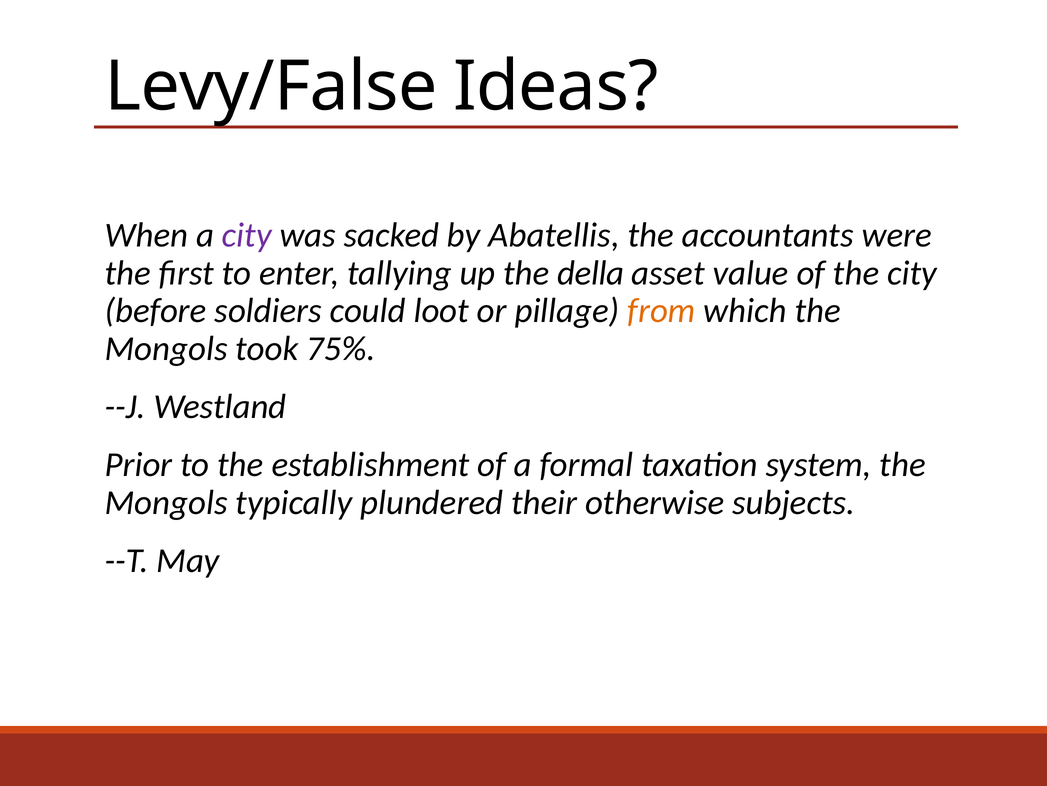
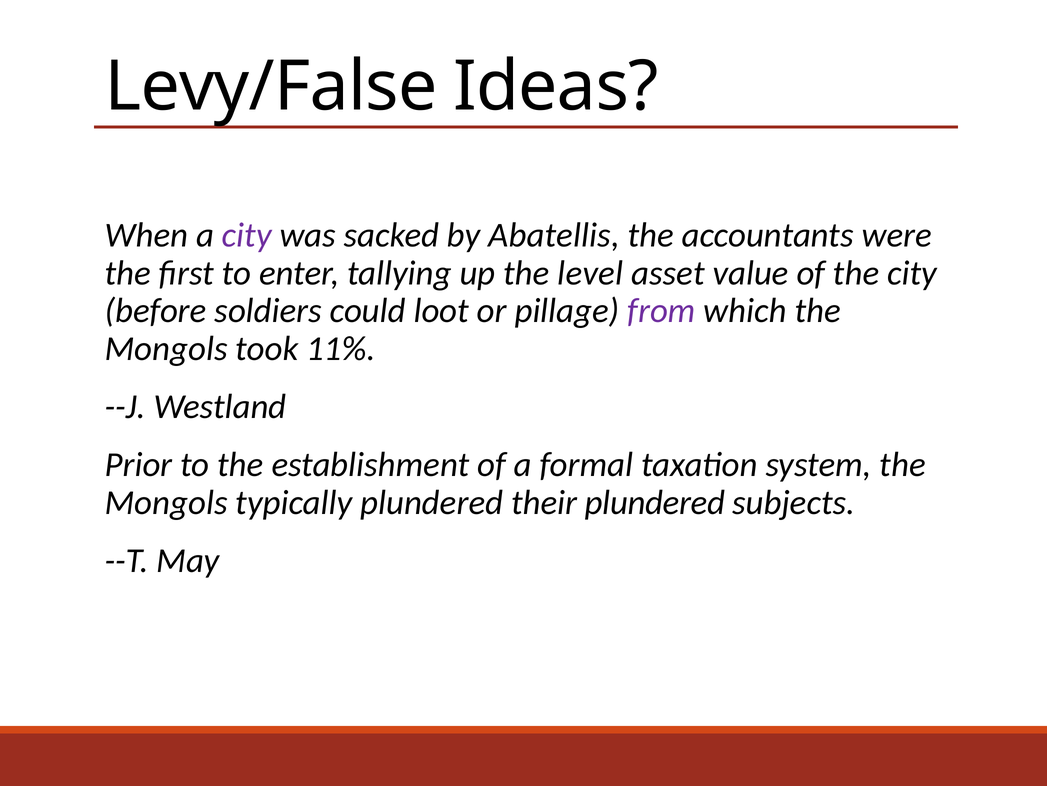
della: della -> level (590, 273)
from colour: orange -> purple (662, 311)
75%: 75% -> 11% (341, 348)
their otherwise: otherwise -> plundered (655, 502)
